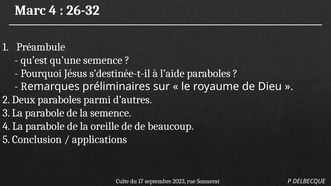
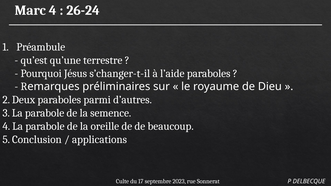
26-32: 26-32 -> 26-24 (83, 10)
qu’une semence: semence -> terrestre (103, 60)
s’destinée-t-il: s’destinée-t-il -> s’changer-t-il (120, 73)
